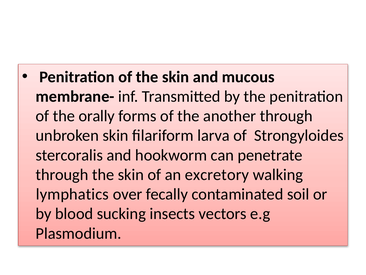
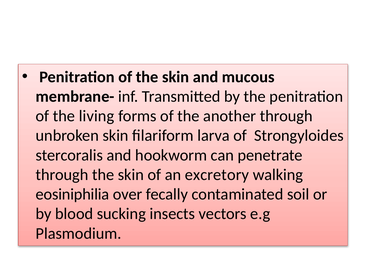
orally: orally -> living (97, 116)
lymphatics: lymphatics -> eosiniphilia (72, 194)
